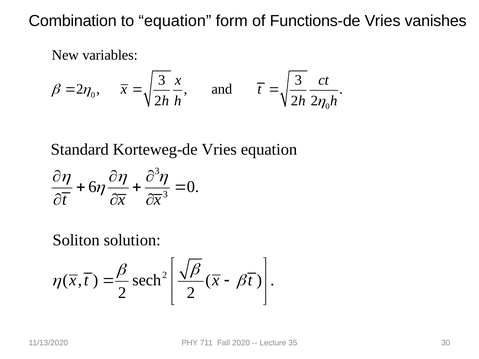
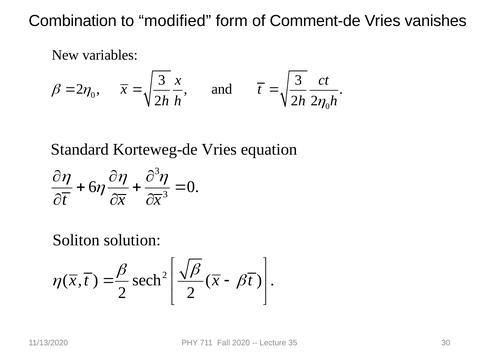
equation: equation -> modified (175, 21)
Functions-de: Functions-de -> Comment-de (315, 21)
